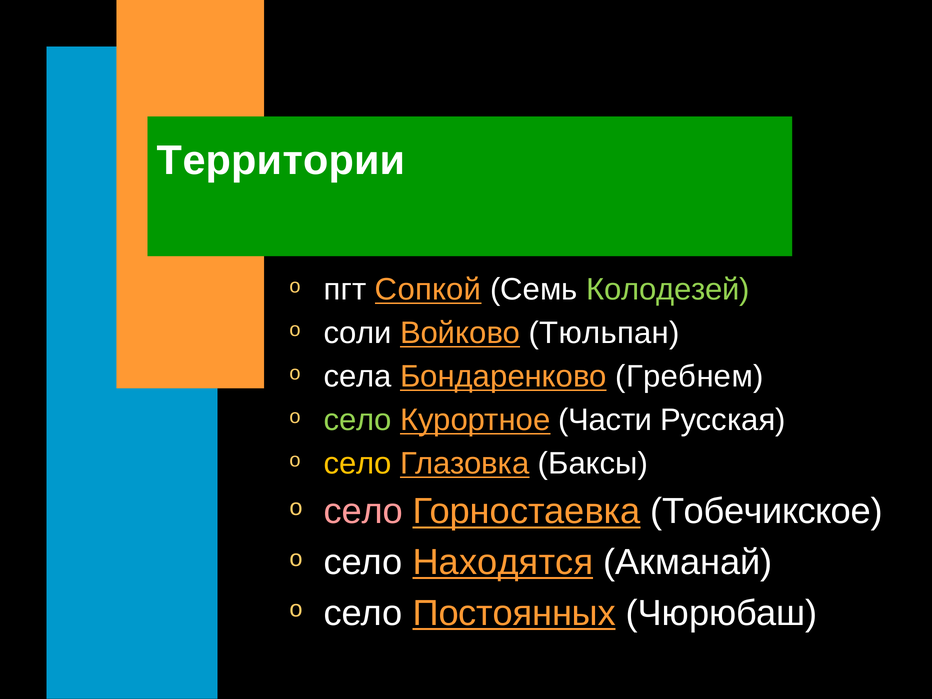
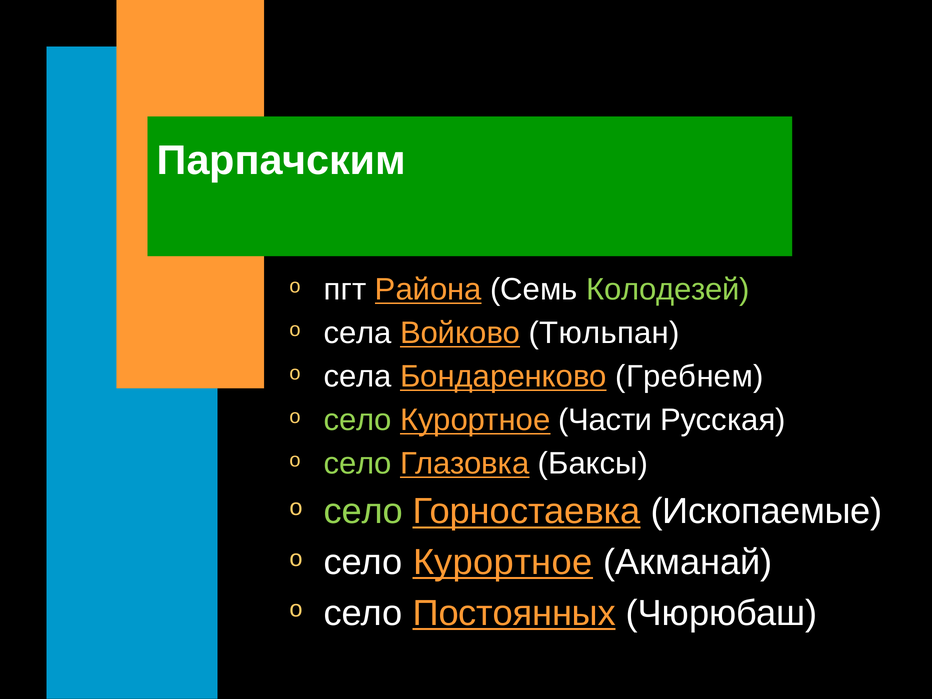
Территории: Территории -> Парпачским (281, 161)
Сопкой: Сопкой -> Района (428, 290)
соли: соли -> села (358, 333)
село colour: yellow -> light green (358, 464)
село colour: pink -> light green (363, 512)
Тобечикское: Тобечикское -> Ископаемые (767, 512)
Находятся: Находятся -> Курортное (503, 562)
